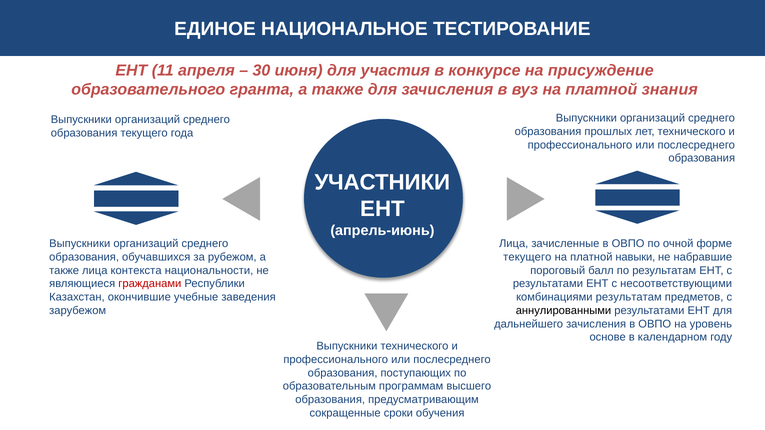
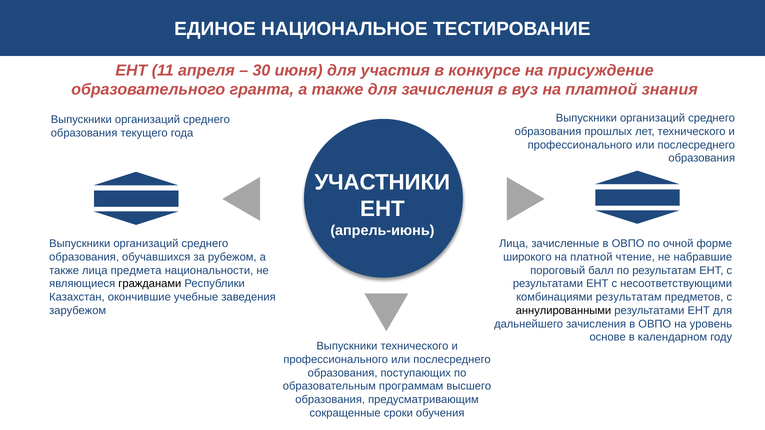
текущего: текущего -> широкого (527, 257)
навыки: навыки -> чтение (635, 257)
контекста: контекста -> предмета (136, 271)
гражданами colour: red -> black (150, 284)
